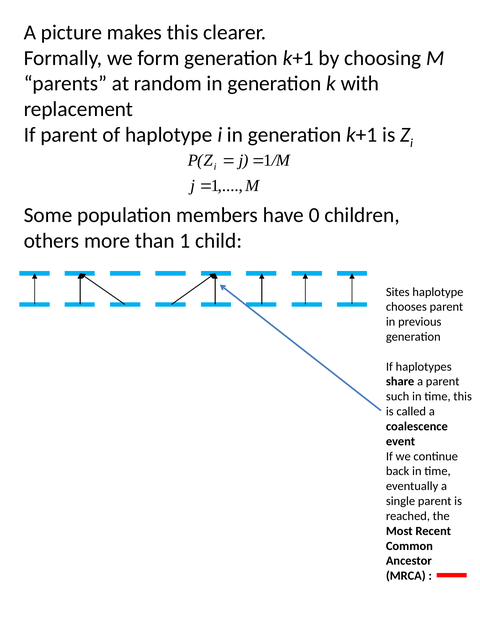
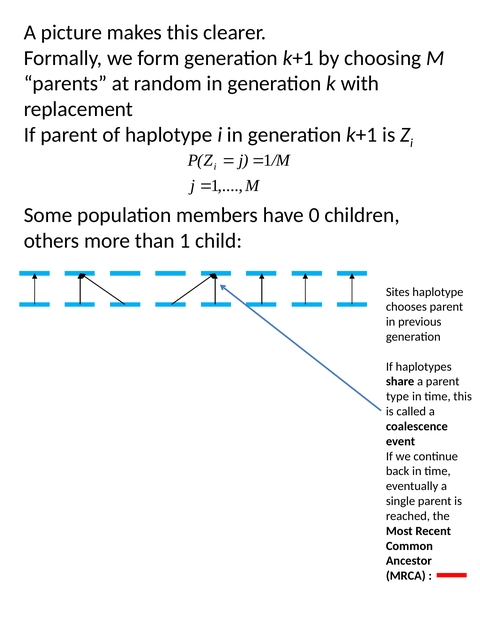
such: such -> type (398, 396)
